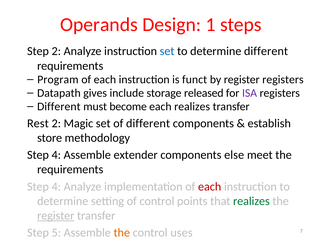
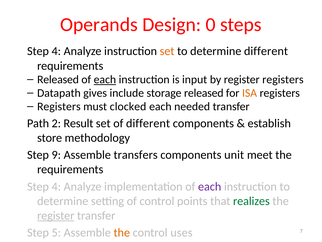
1: 1 -> 0 (211, 25)
2: 2 -> 4 (56, 51)
set colour: blue -> orange (167, 51)
Program: Program -> Released (58, 79)
each underline: none -> present (105, 79)
funct: funct -> input (195, 79)
ISA colour: purple -> orange (250, 93)
Different: Different -> Registers (59, 106)
become: become -> clocked (128, 106)
each realizes: realizes -> needed (192, 106)
Rest: Rest -> Path (38, 123)
Magic: Magic -> Result (78, 123)
4: 4 -> 9 (56, 155)
extender: extender -> transfers (136, 155)
else: else -> unit (234, 155)
each colour: red -> purple (210, 186)
